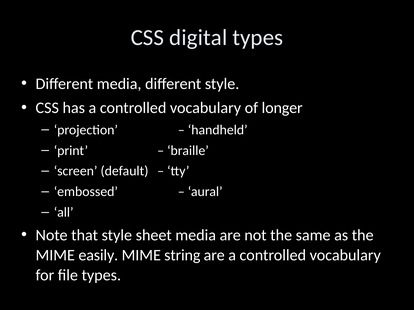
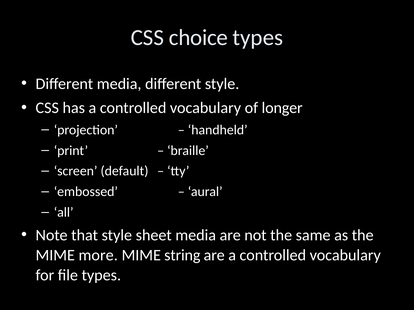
digital: digital -> choice (198, 38)
easily: easily -> more (98, 256)
